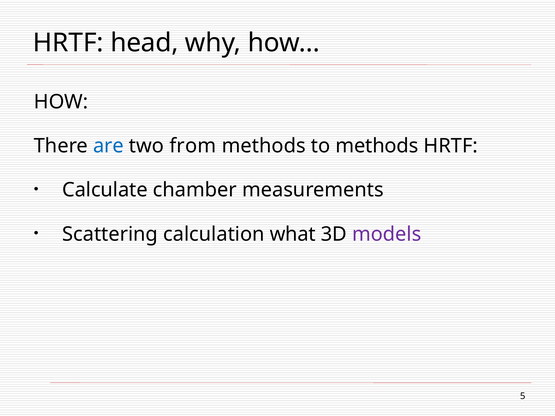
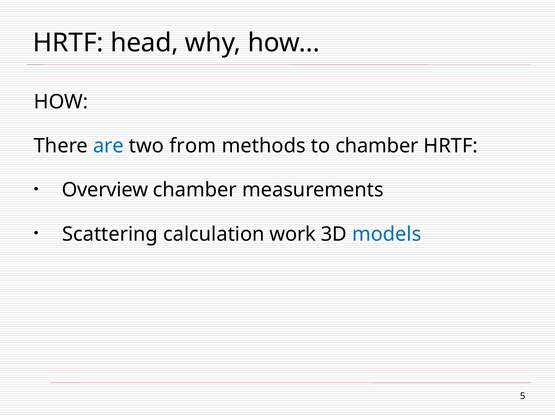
to methods: methods -> chamber (377, 146)
Calculate: Calculate -> Overview (105, 190)
what: what -> work (293, 234)
models colour: purple -> blue (387, 234)
